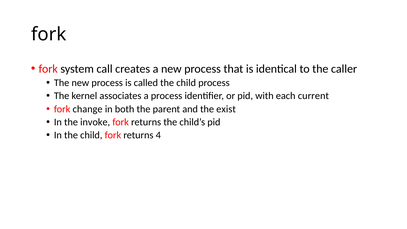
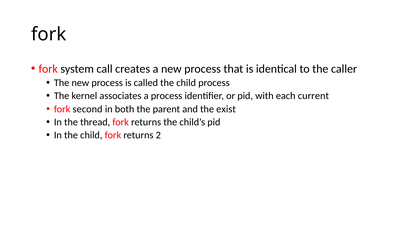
change: change -> second (88, 109)
invoke: invoke -> thread (95, 122)
4: 4 -> 2 (158, 135)
